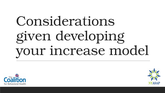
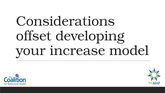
given: given -> offset (34, 36)
